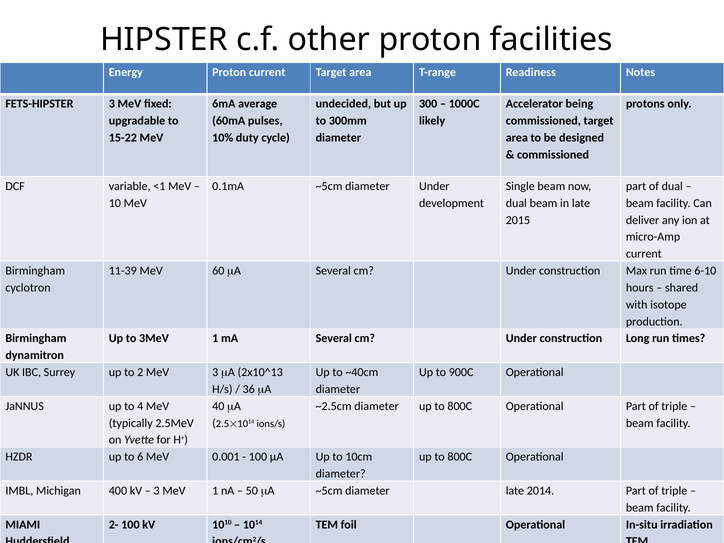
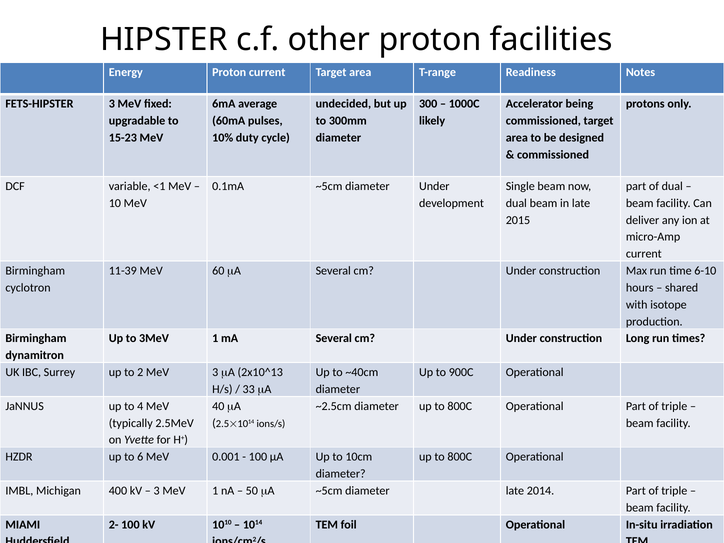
15-22: 15-22 -> 15-23 (123, 138)
36: 36 -> 33 (249, 389)
